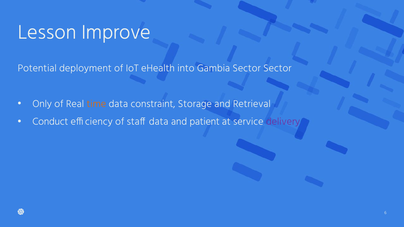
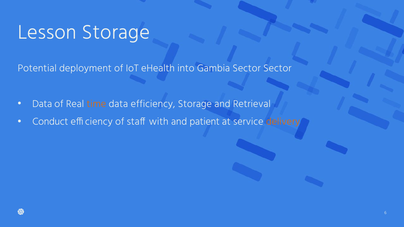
Lesson Improve: Improve -> Storage (116, 32)
Only: Only -> Data (42, 104)
data constraint: constraint -> efficiency (153, 104)
staff data: data -> with (159, 122)
delivery colour: purple -> orange (283, 122)
